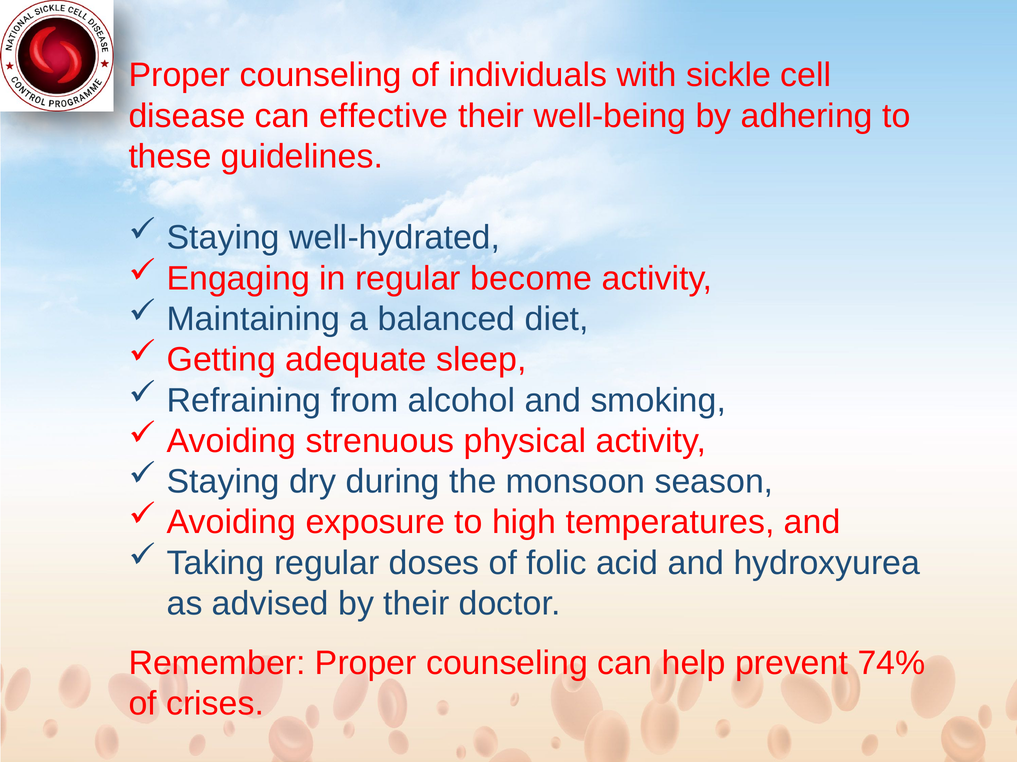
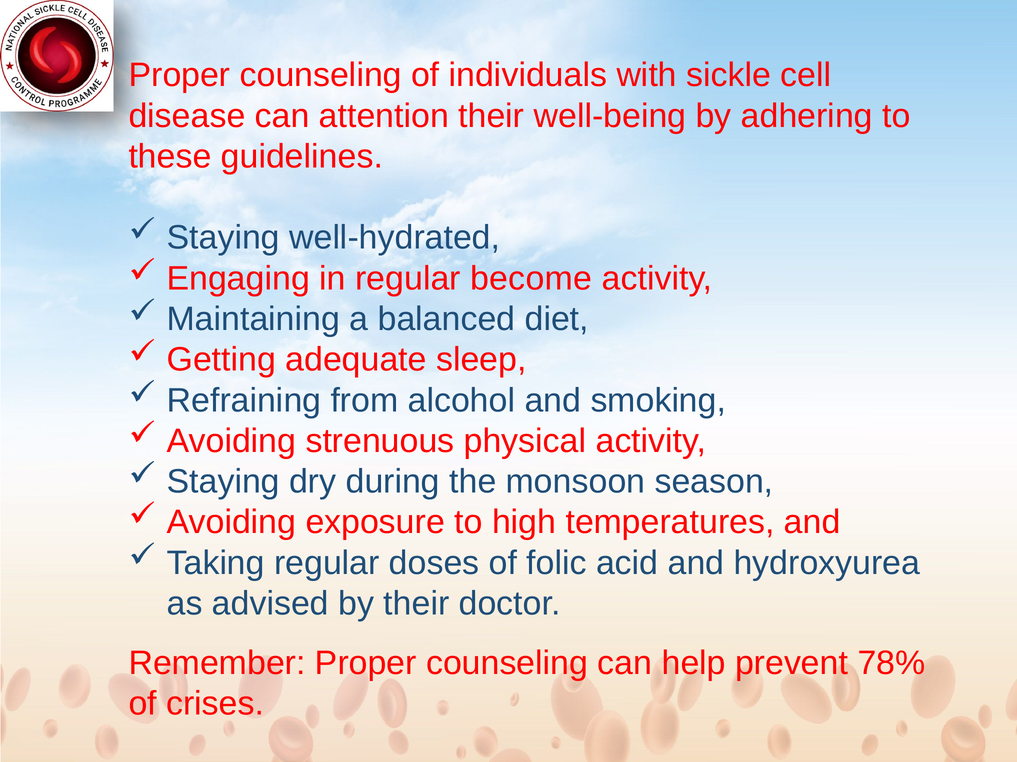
effective: effective -> attention (384, 116)
74%: 74% -> 78% (891, 663)
